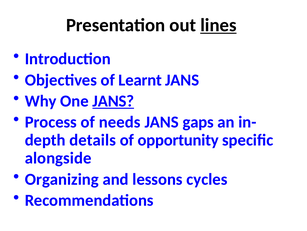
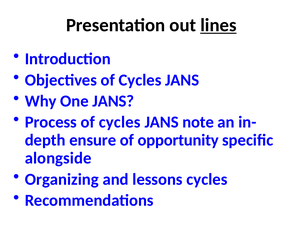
Objectives of Learnt: Learnt -> Cycles (140, 80)
JANS underline: present -> none (113, 101)
Process of needs: needs -> cycles (120, 122)
gaps: gaps -> note (198, 122)
details: details -> ensure (93, 140)
